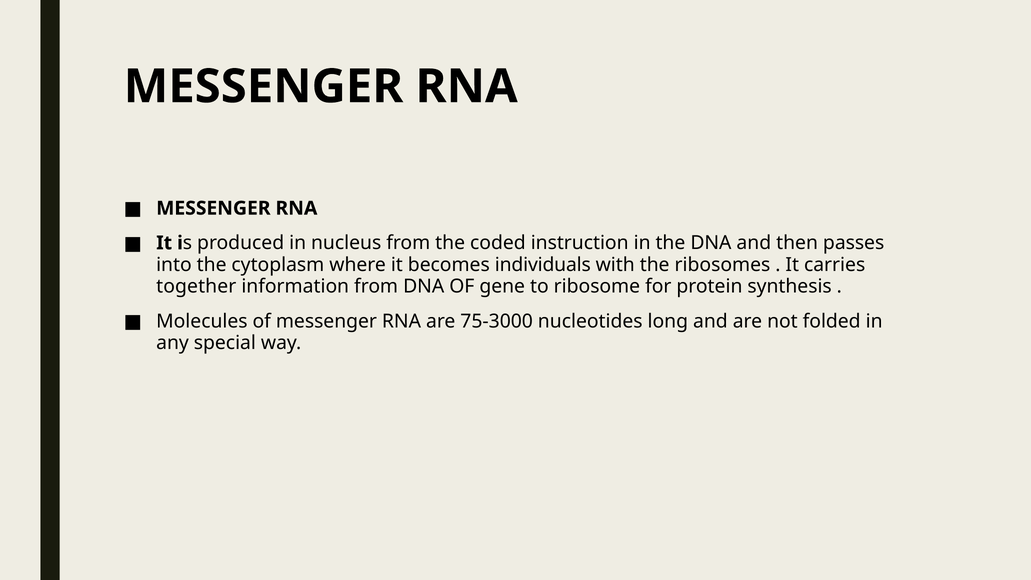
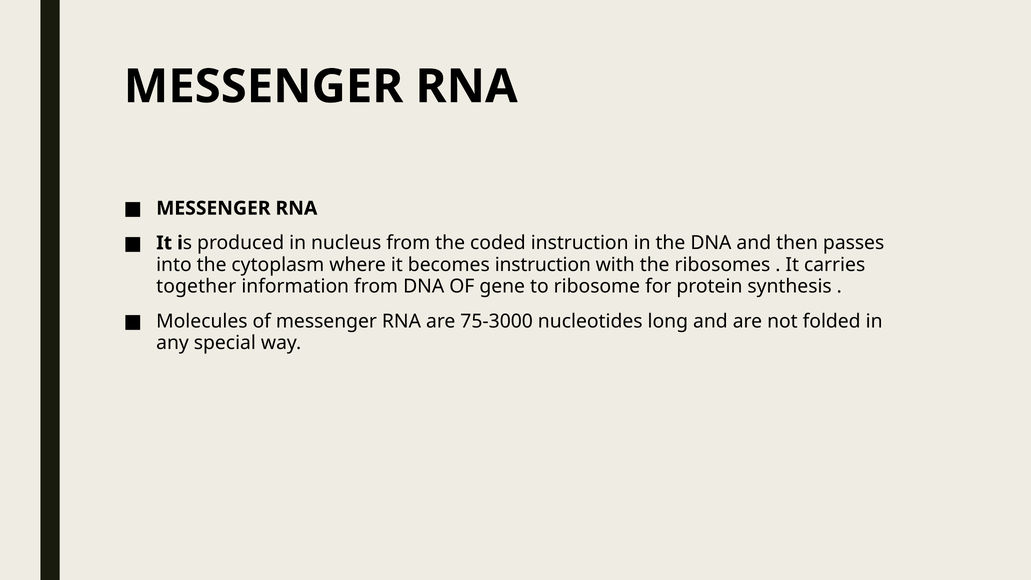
becomes individuals: individuals -> instruction (543, 265)
